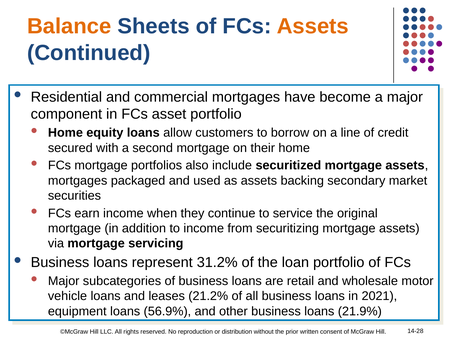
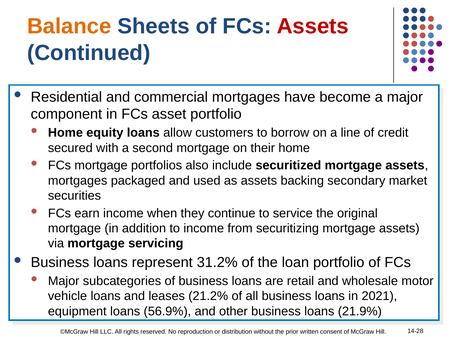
Assets colour: orange -> red (313, 26)
